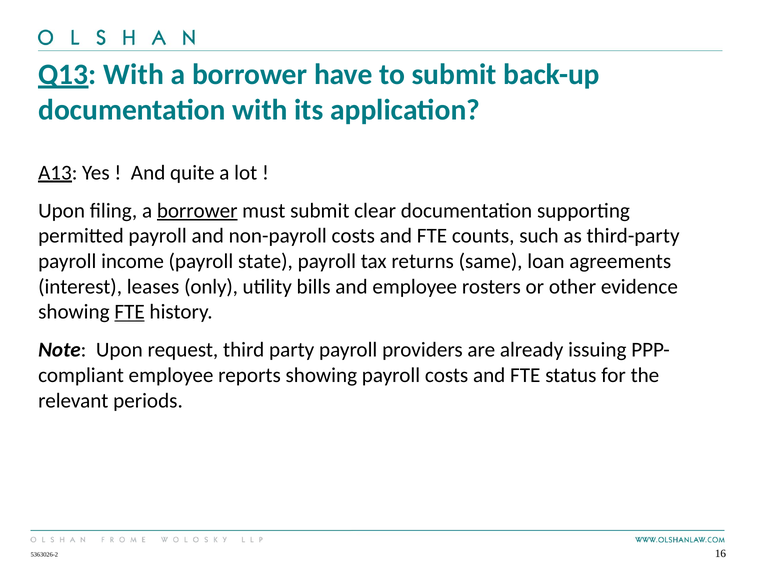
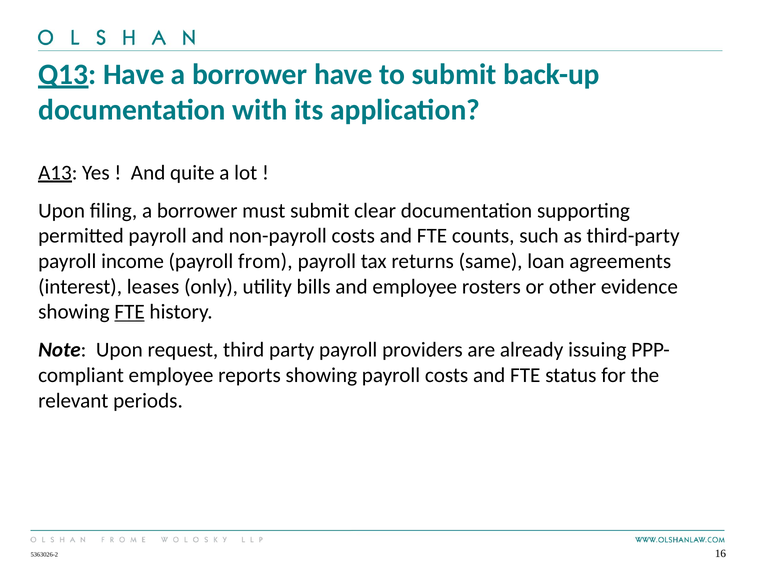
Q13 With: With -> Have (134, 74)
borrower underline: present -> none (197, 211)
state: state -> from (265, 261)
